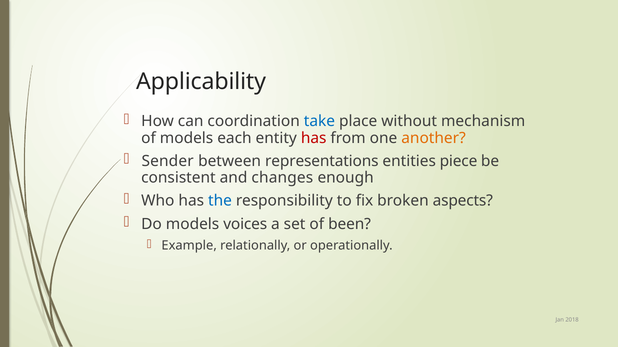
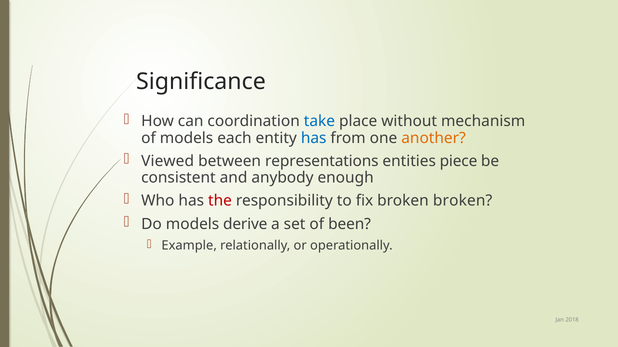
Applicability: Applicability -> Significance (201, 82)
has colour: red -> blue (314, 138)
Sender: Sender -> Viewed (168, 161)
changes: changes -> anybody (282, 178)
the colour: blue -> red (220, 201)
broken aspects: aspects -> broken (463, 201)
voices: voices -> derive (245, 224)
